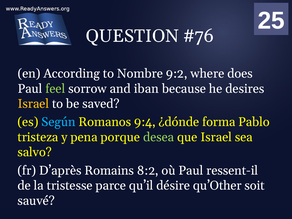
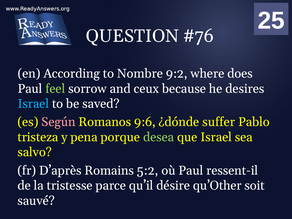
iban: iban -> ceux (146, 89)
Israel colour: yellow -> light blue (33, 104)
Según colour: light blue -> pink (58, 122)
9:4: 9:4 -> 9:6 (145, 122)
forma: forma -> suffer (219, 122)
8:2: 8:2 -> 5:2 (148, 170)
